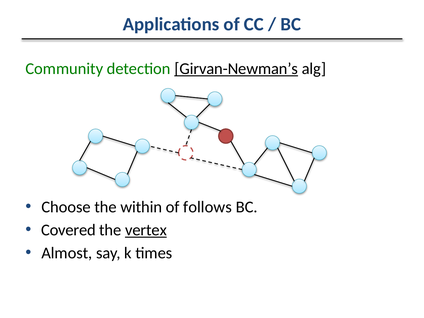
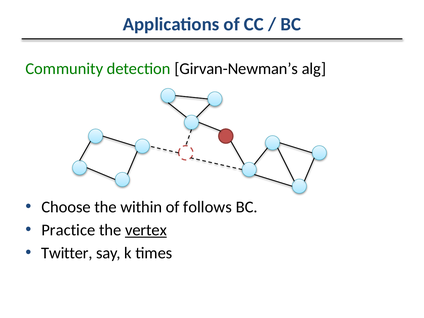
Girvan-Newman’s underline: present -> none (236, 69)
Covered: Covered -> Practice (68, 230)
Almost: Almost -> Twitter (67, 253)
